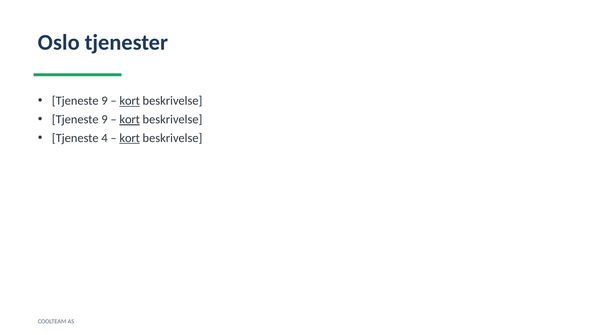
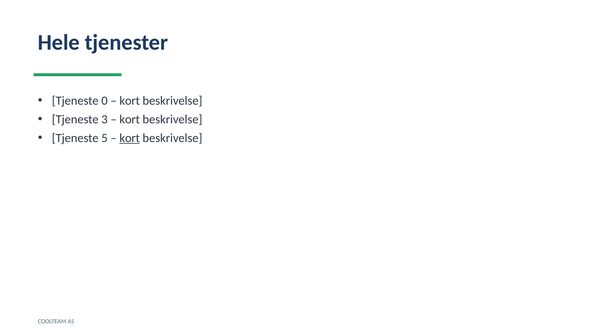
Oslo: Oslo -> Hele (59, 43)
9: 9 -> 0 (104, 101)
kort underline: present -> none (130, 101)
9: 9 -> 3 (104, 120)
kort underline: present -> none (130, 120)
4: 4 -> 5 (104, 138)
